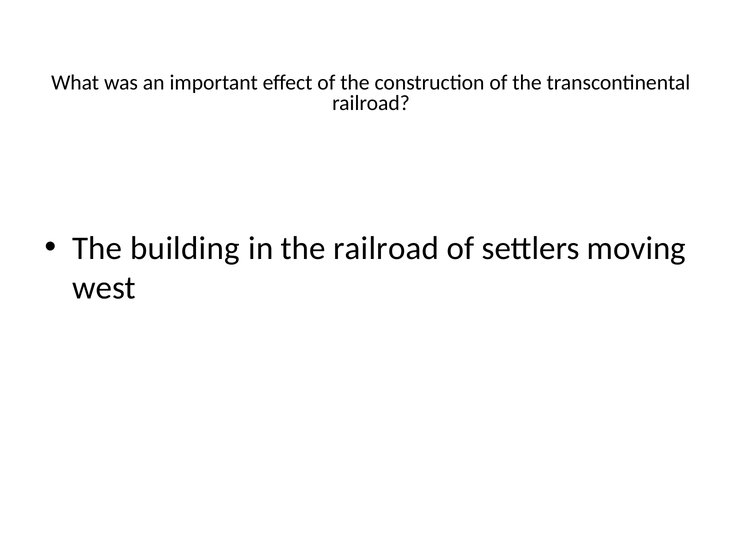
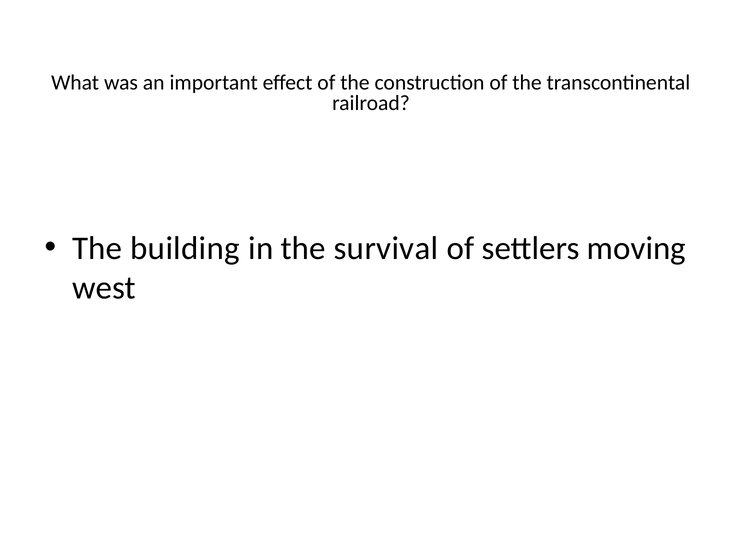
the railroad: railroad -> survival (386, 248)
